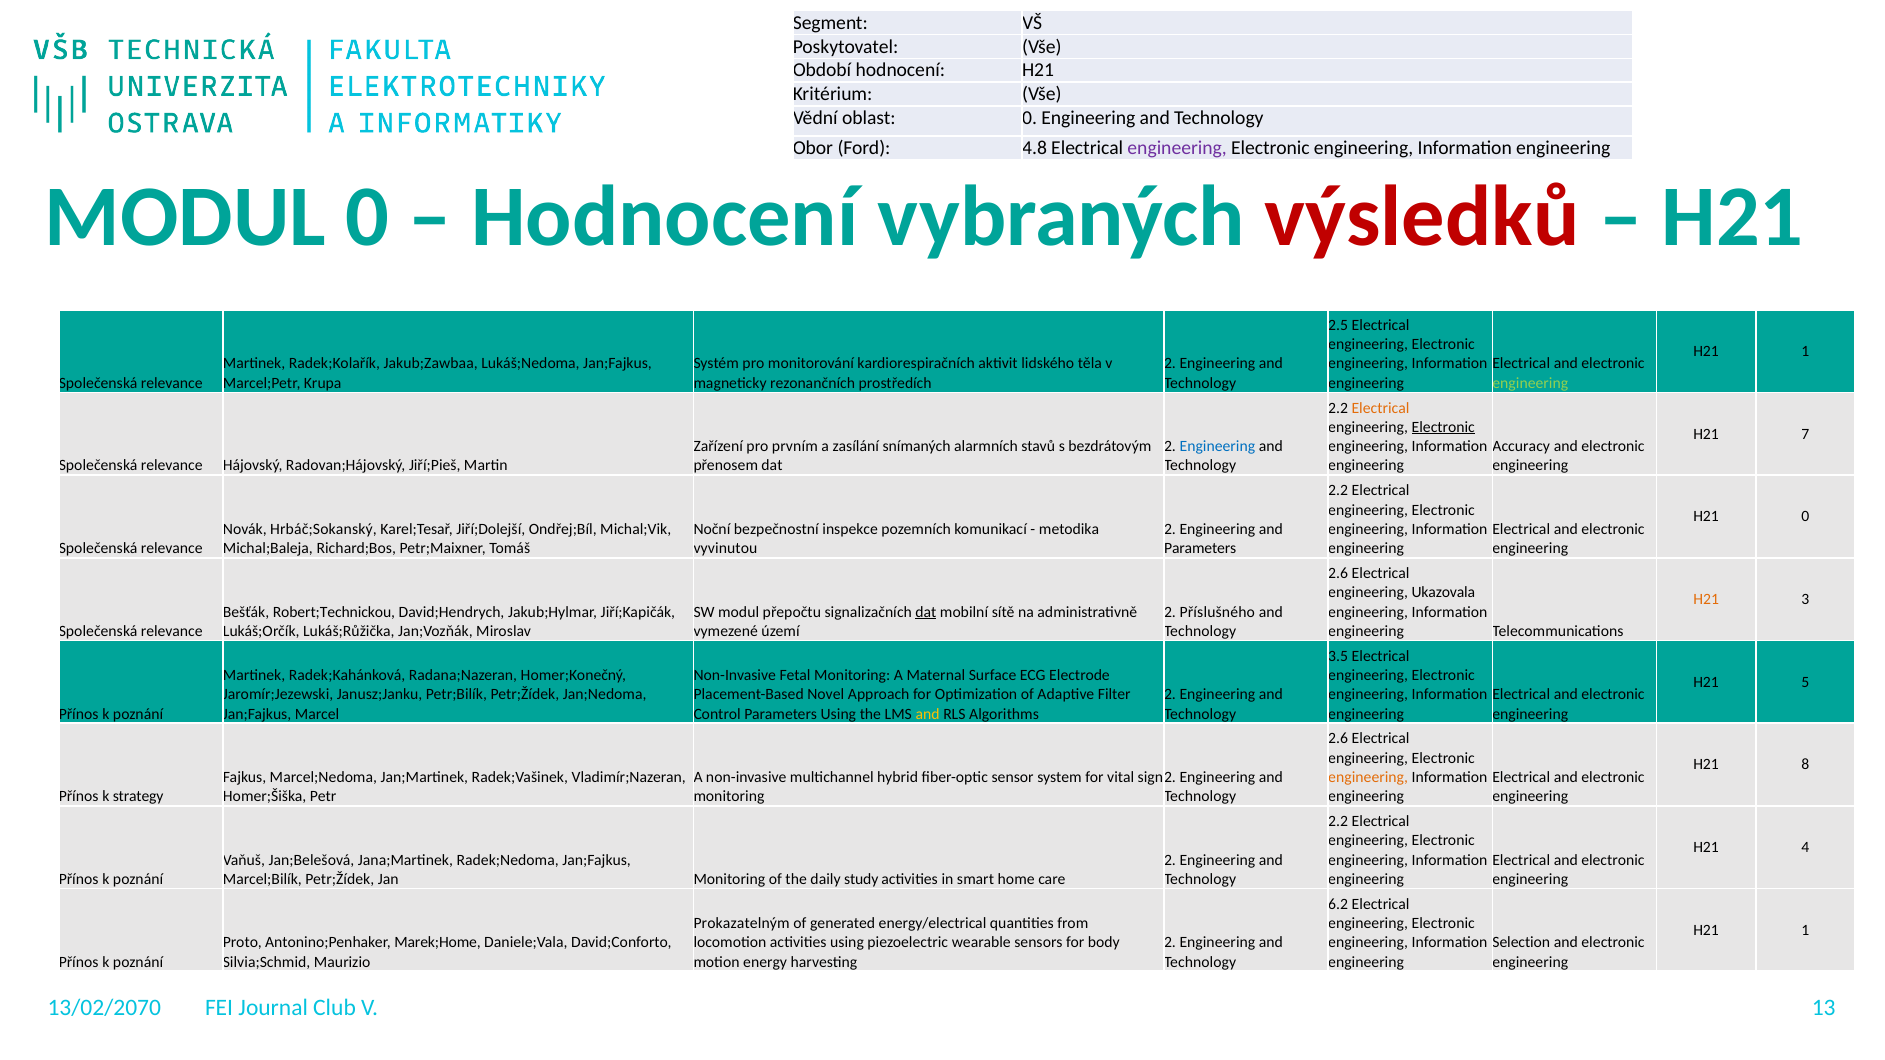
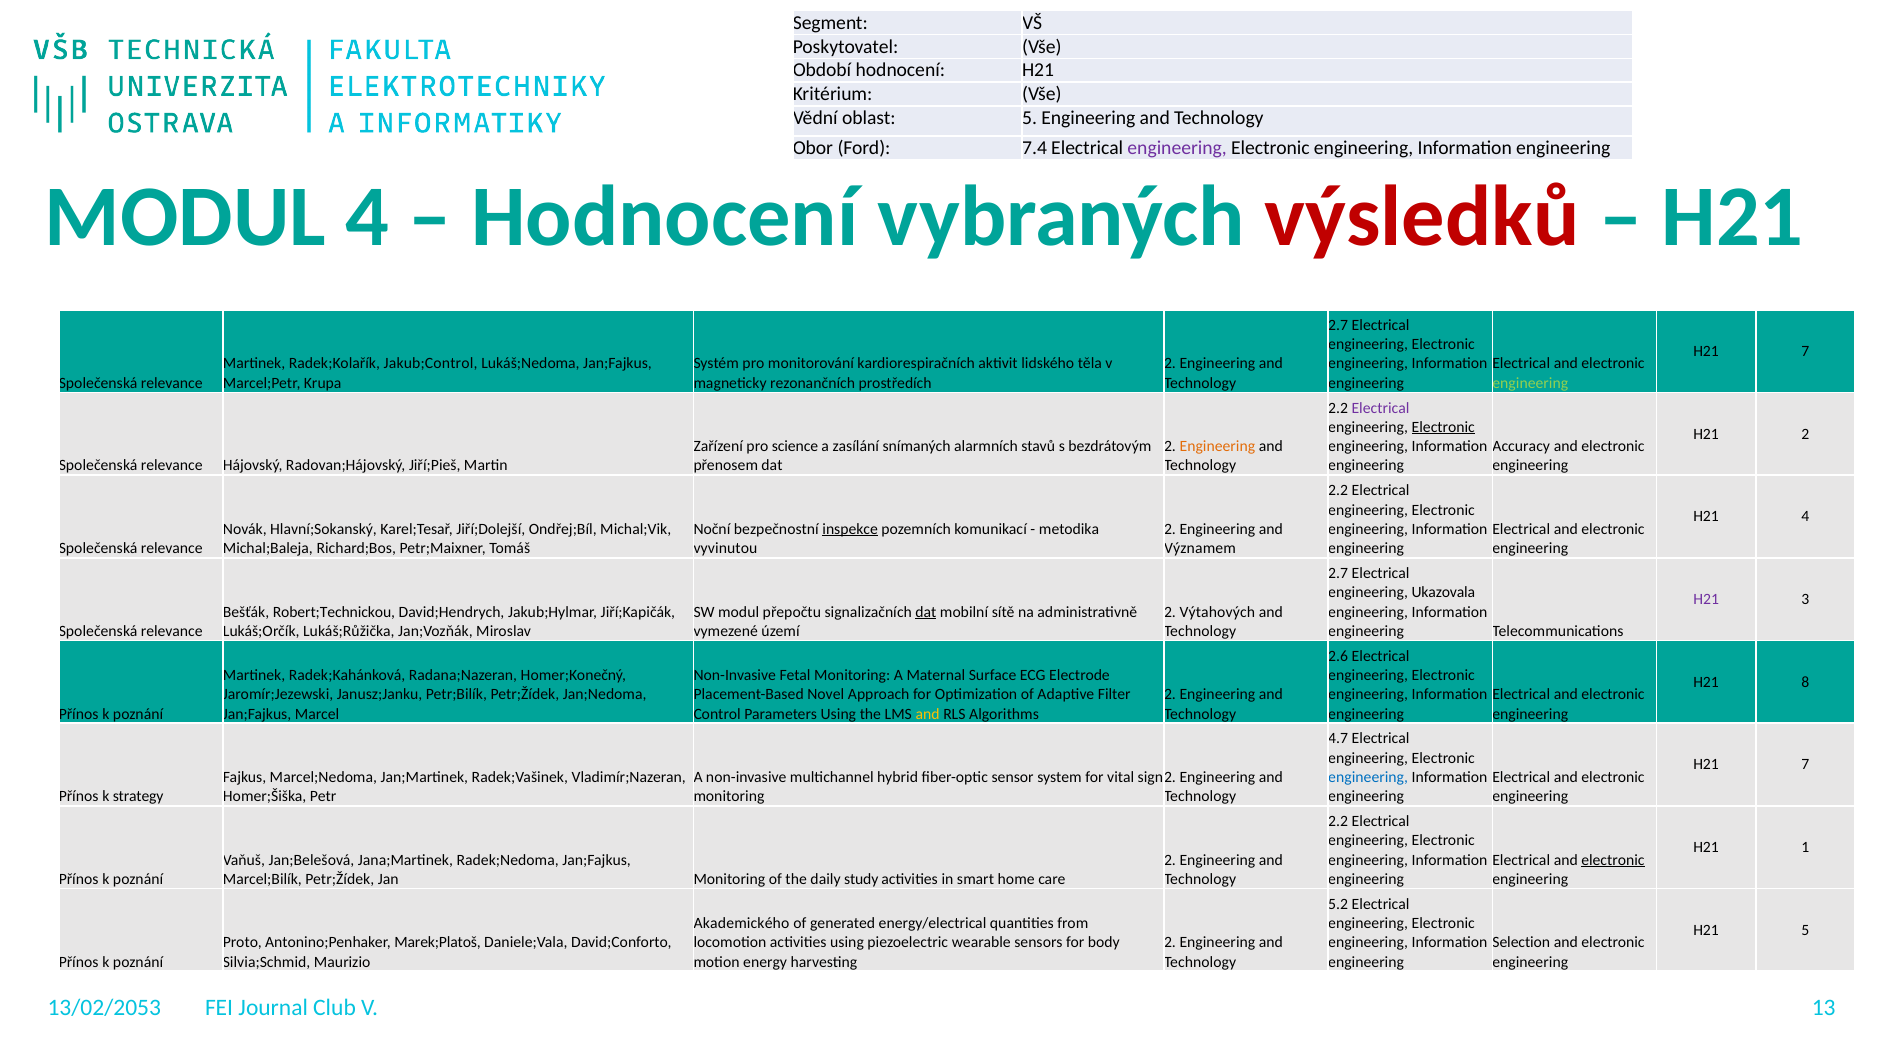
oblast 0: 0 -> 5 (1030, 118)
4.8: 4.8 -> 7.4 (1035, 148)
MODUL 0: 0 -> 4 (368, 217)
2.5: 2.5 -> 2.7 (1338, 325)
1: 1 -> 7 (1805, 351)
Jakub;Zawbaa: Jakub;Zawbaa -> Jakub;Control (431, 364)
Electrical colour: orange -> purple (1380, 408)
H21 7: 7 -> 2 (1805, 434)
prvním: prvním -> science (795, 447)
Engineering colour: blue -> orange (1217, 447)
H21 0: 0 -> 4 (1805, 517)
Hrbáč;Sokanský: Hrbáč;Sokanský -> Hlavní;Sokanský (324, 529)
inspekce underline: none -> present (850, 529)
Parameters: Parameters -> Významem (1200, 549)
2.6: 2.6 -> 2.7 (1338, 573)
H21 colour: orange -> purple (1706, 600)
Příslušného: Příslušného -> Výtahových (1217, 612)
3.5: 3.5 -> 2.6 (1338, 656)
5: 5 -> 8 (1805, 682)
2.6: 2.6 -> 4.7 (1338, 739)
8: 8 -> 7 (1805, 765)
engineering colour: orange -> blue (1368, 777)
4: 4 -> 1 (1805, 848)
electronic underline: none -> present (1613, 860)
6.2: 6.2 -> 5.2 (1338, 904)
Prokazatelným: Prokazatelným -> Akademického (742, 924)
1: 1 -> 5 (1805, 930)
Marek;Home: Marek;Home -> Marek;Platoš (438, 943)
13/02/2070: 13/02/2070 -> 13/02/2053 (104, 1008)
